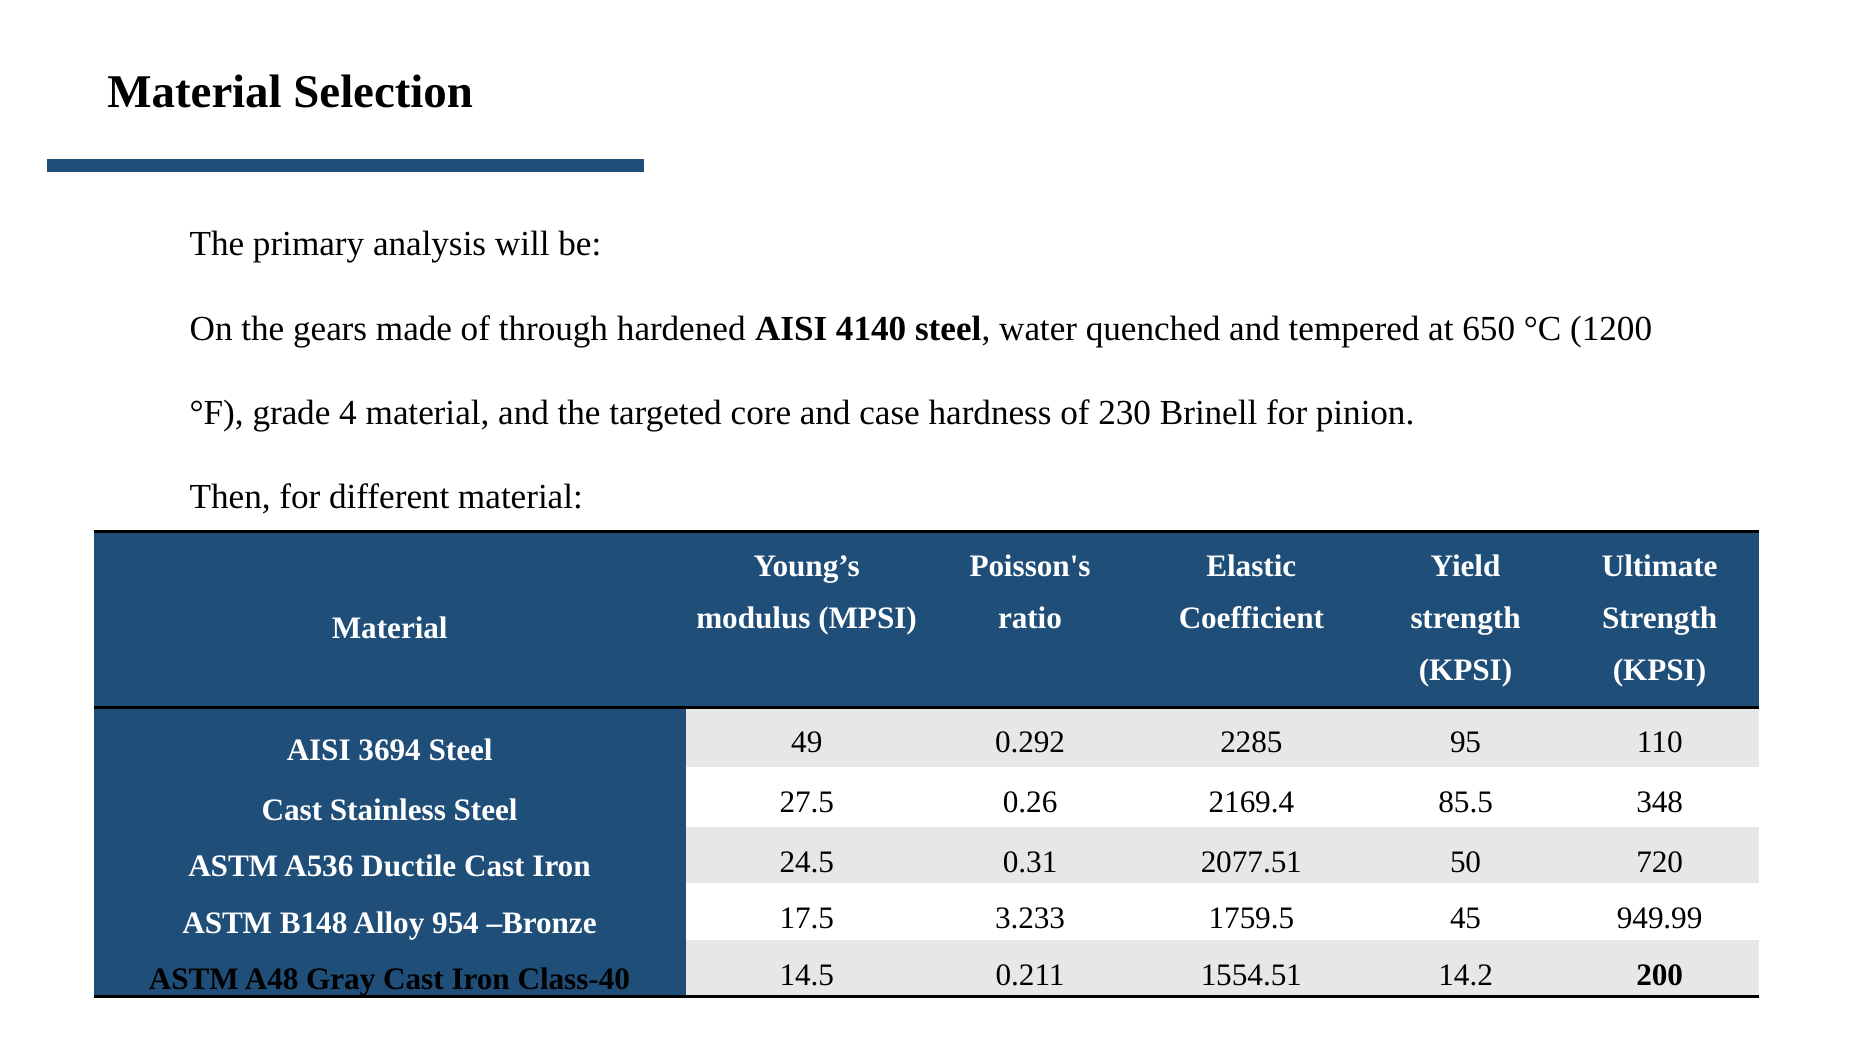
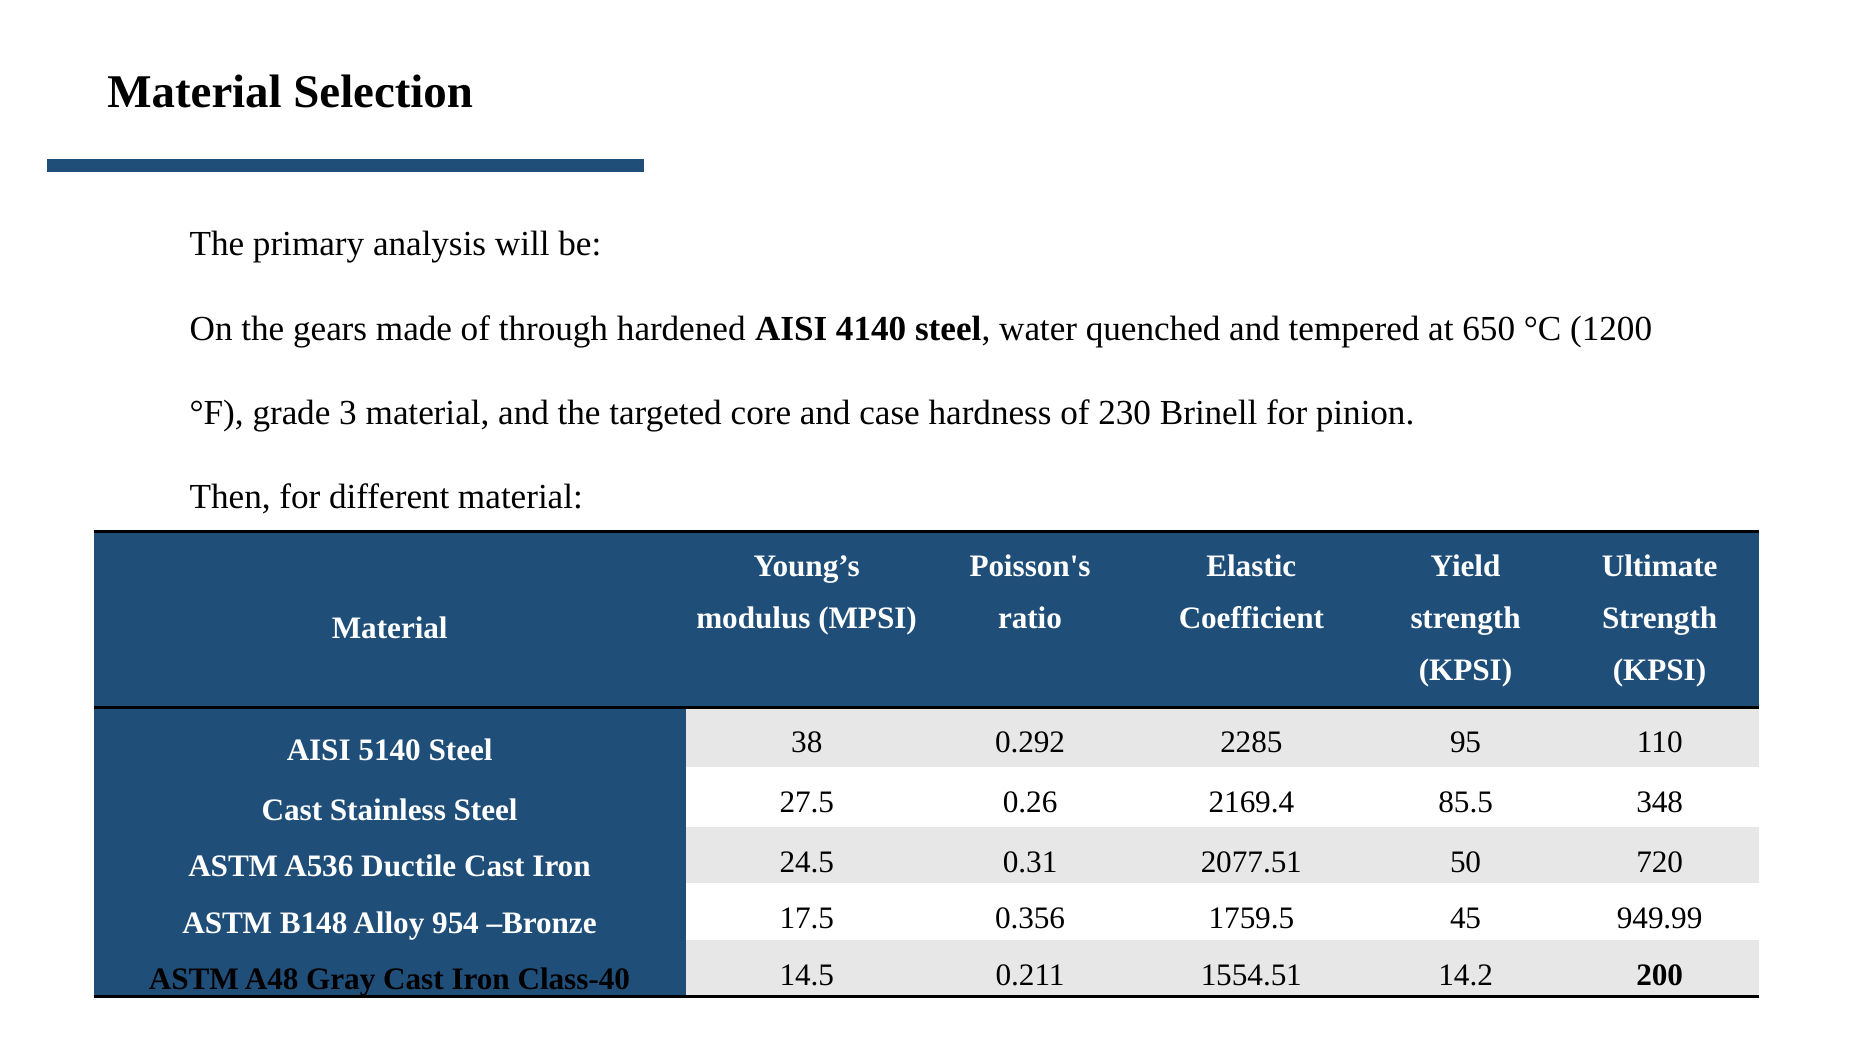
4: 4 -> 3 (348, 413)
3694: 3694 -> 5140 (390, 750)
49: 49 -> 38 (807, 743)
3.233: 3.233 -> 0.356 (1030, 918)
